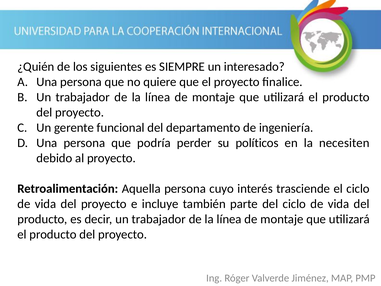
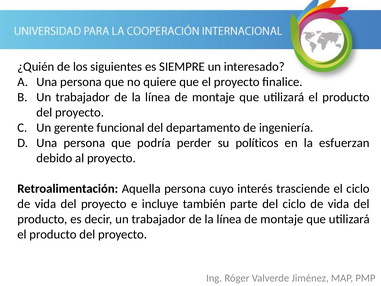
necesiten: necesiten -> esfuerzan (344, 143)
